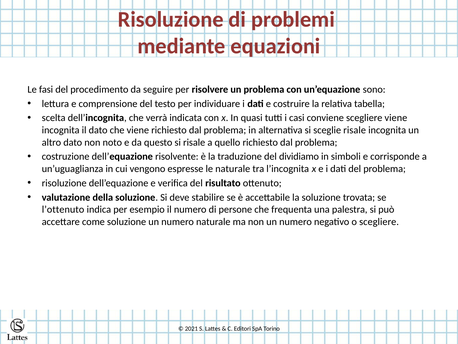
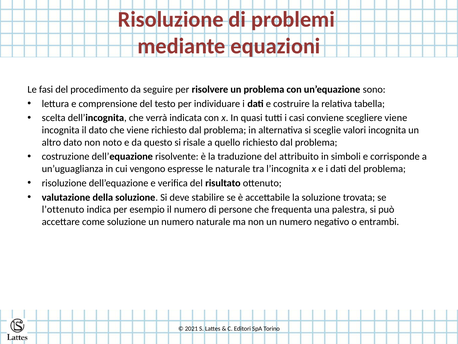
sceglie risale: risale -> valori (355, 130)
dividiamo: dividiamo -> attribuito (299, 156)
o scegliere: scegliere -> entrambi (379, 221)
